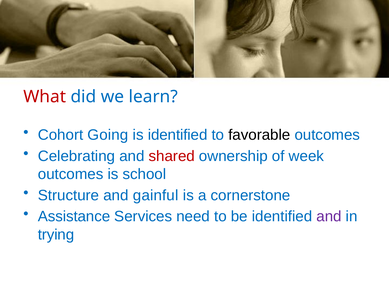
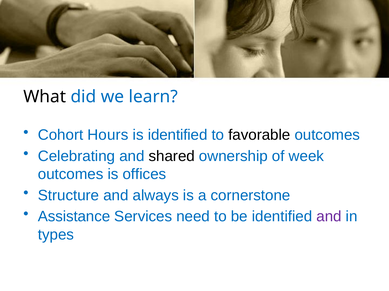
What colour: red -> black (45, 97)
Going: Going -> Hours (108, 135)
shared colour: red -> black (172, 156)
school: school -> offices (144, 175)
gainful: gainful -> always (156, 196)
trying: trying -> types (56, 235)
